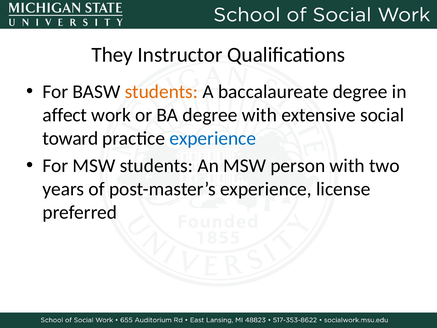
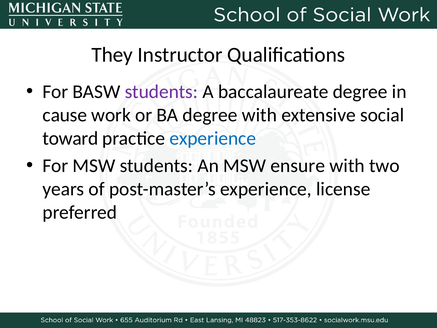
students colour: orange -> purple (161, 92)
affect: affect -> cause (65, 115)
person: person -> ensure (298, 165)
